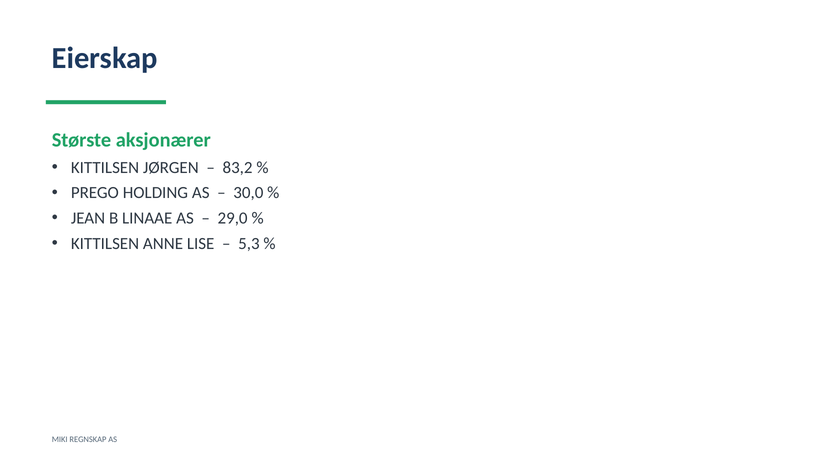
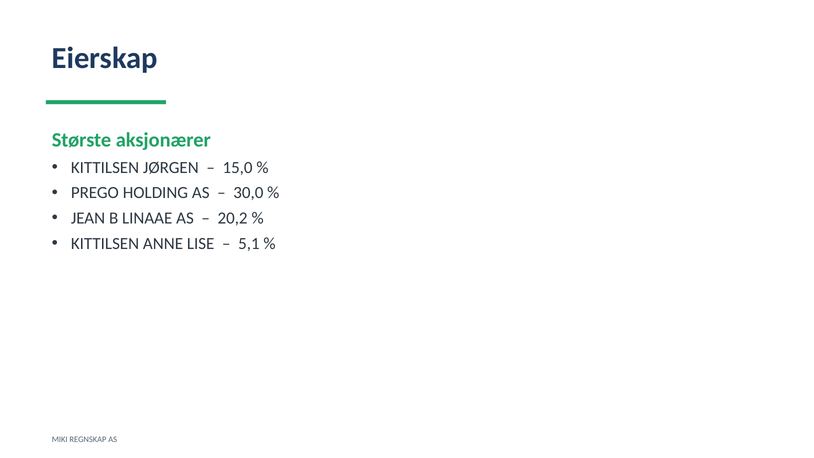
83,2: 83,2 -> 15,0 (238, 167)
29,0: 29,0 -> 20,2 (233, 218)
5,3: 5,3 -> 5,1 (249, 244)
